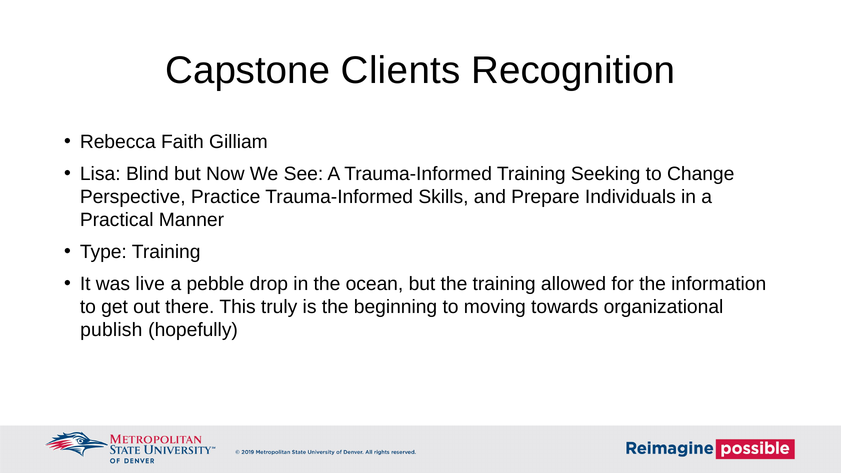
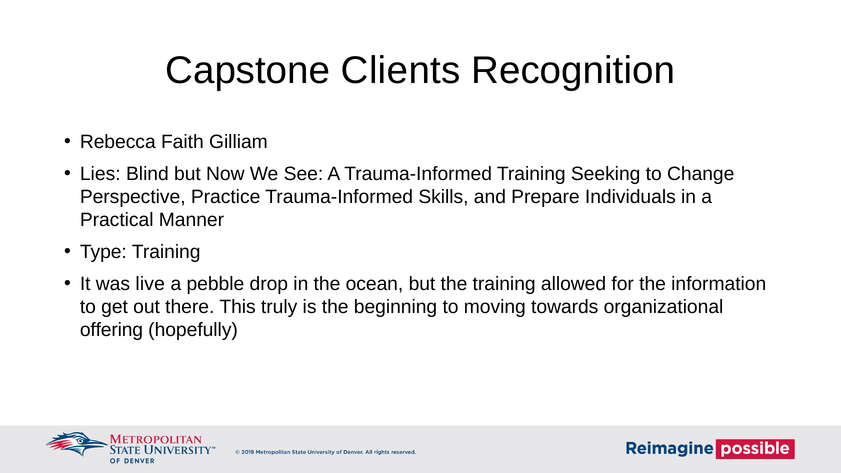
Lisa: Lisa -> Lies (100, 174)
publish: publish -> offering (111, 330)
